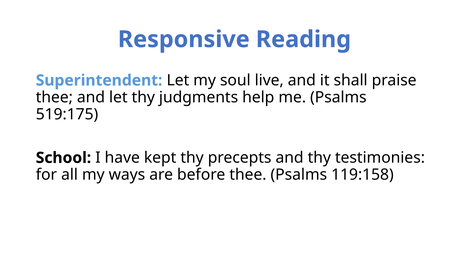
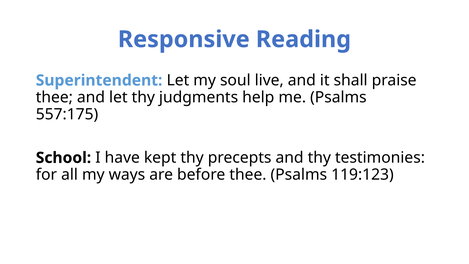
519:175: 519:175 -> 557:175 (67, 114)
119:158: 119:158 -> 119:123 (362, 175)
